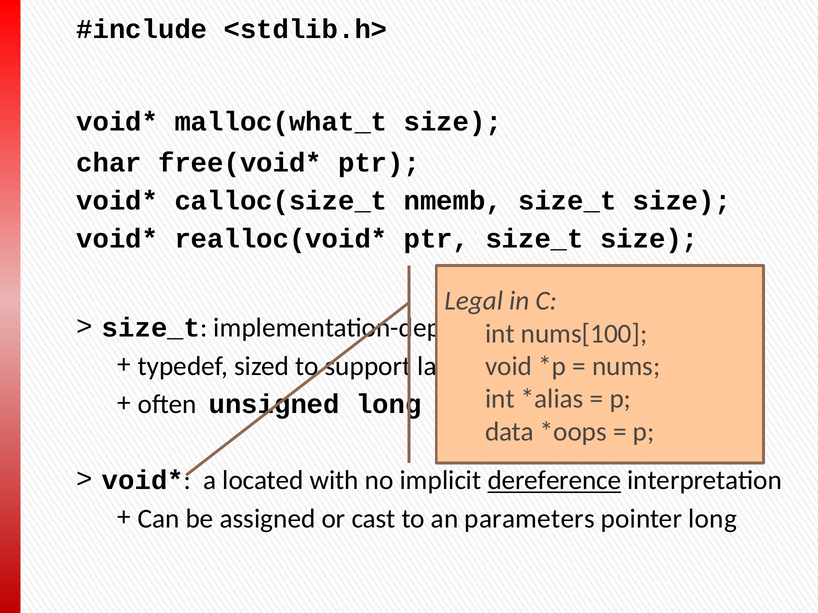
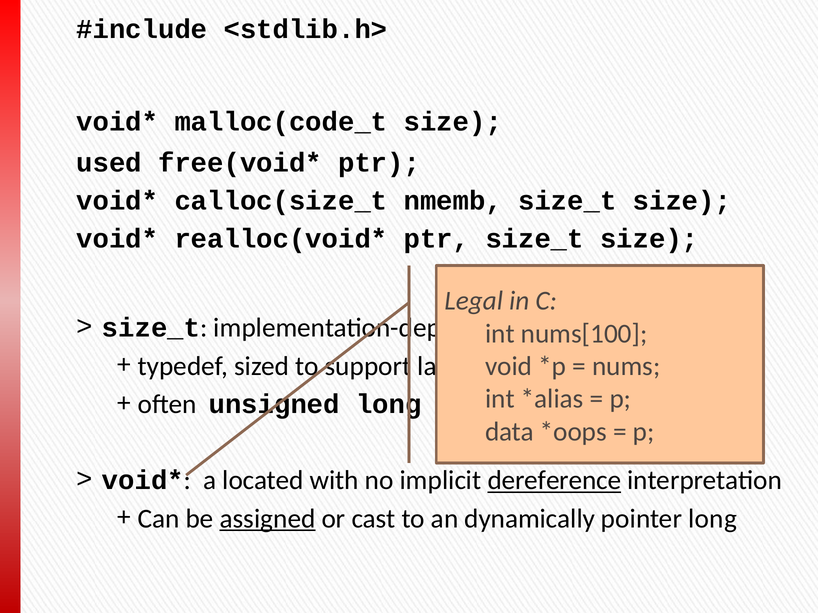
malloc(what_t: malloc(what_t -> malloc(code_t (281, 122)
char: char -> used (109, 163)
assigned underline: none -> present (268, 519)
parameters: parameters -> dynamically (530, 519)
